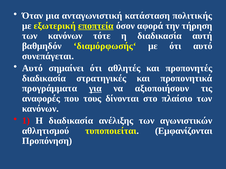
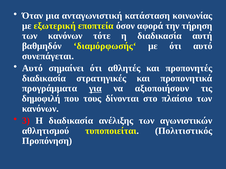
πολιτικής: πολιτικής -> κοινωνίας (192, 16)
εποπτεία underline: present -> none (96, 26)
αναφορές: αναφορές -> δημοφιλή (41, 99)
1: 1 -> 3 (26, 121)
Εμφανίζονται: Εμφανίζονται -> Πολιτιστικός (184, 131)
